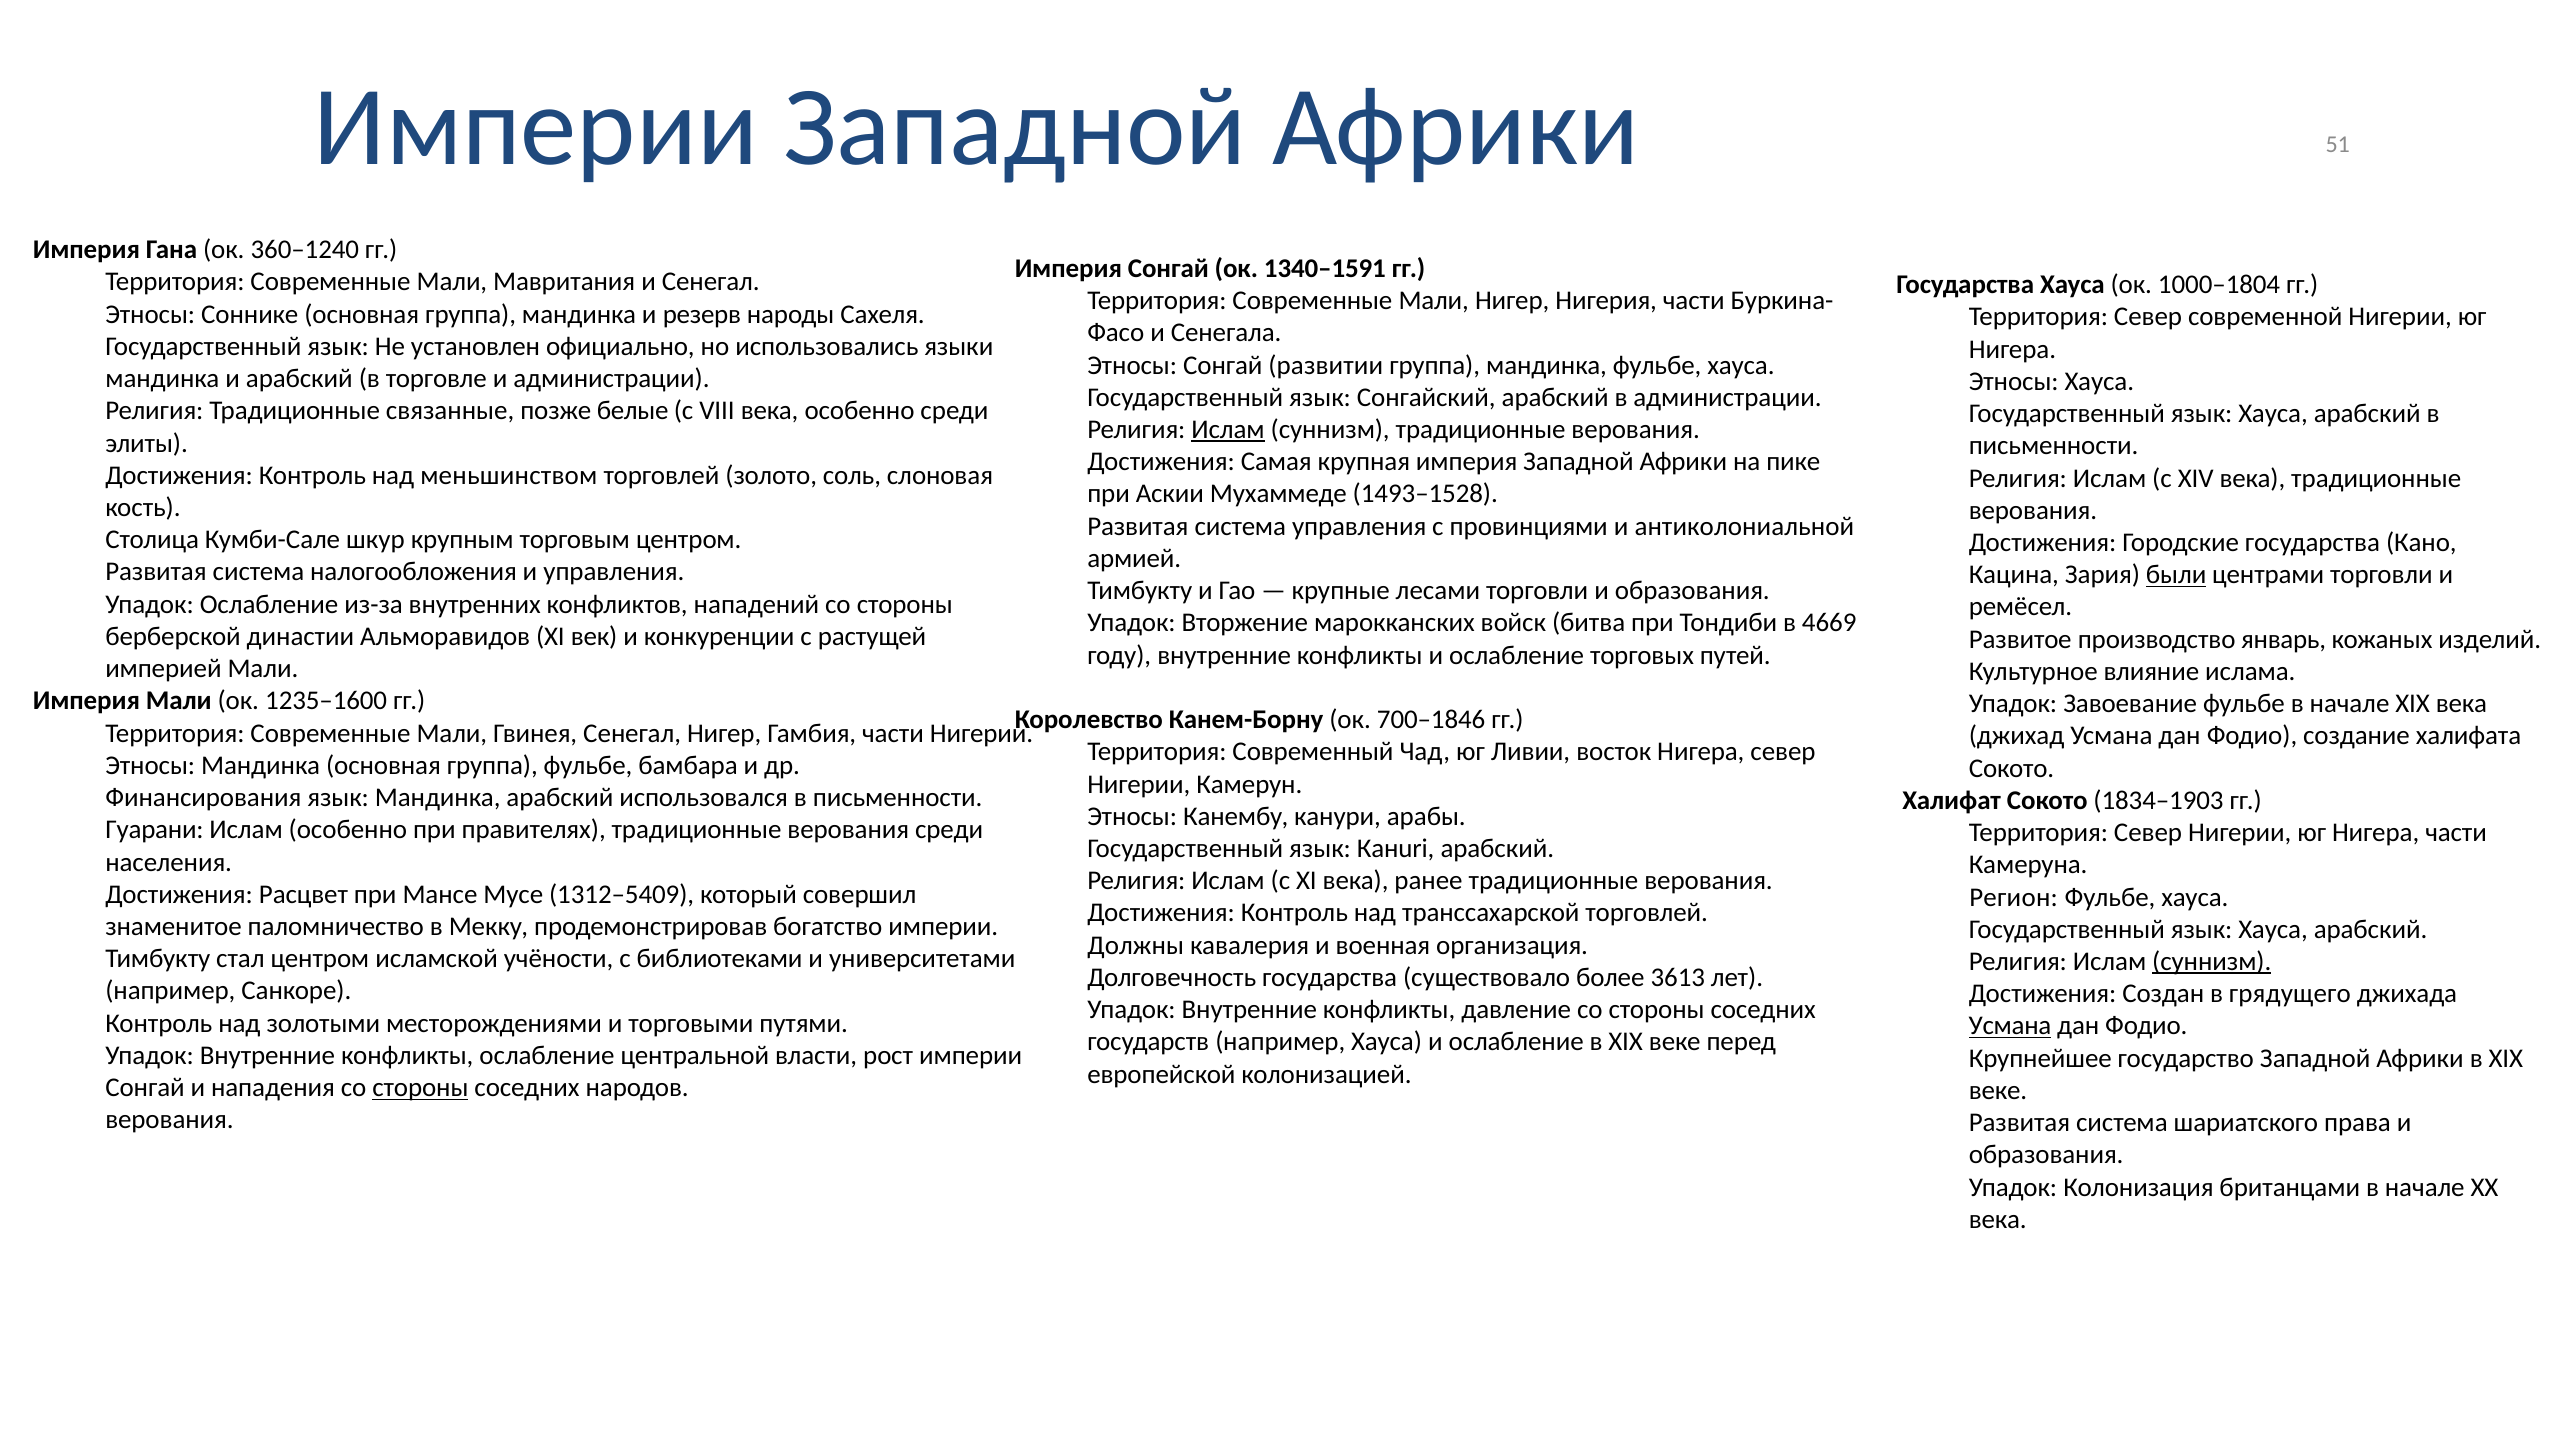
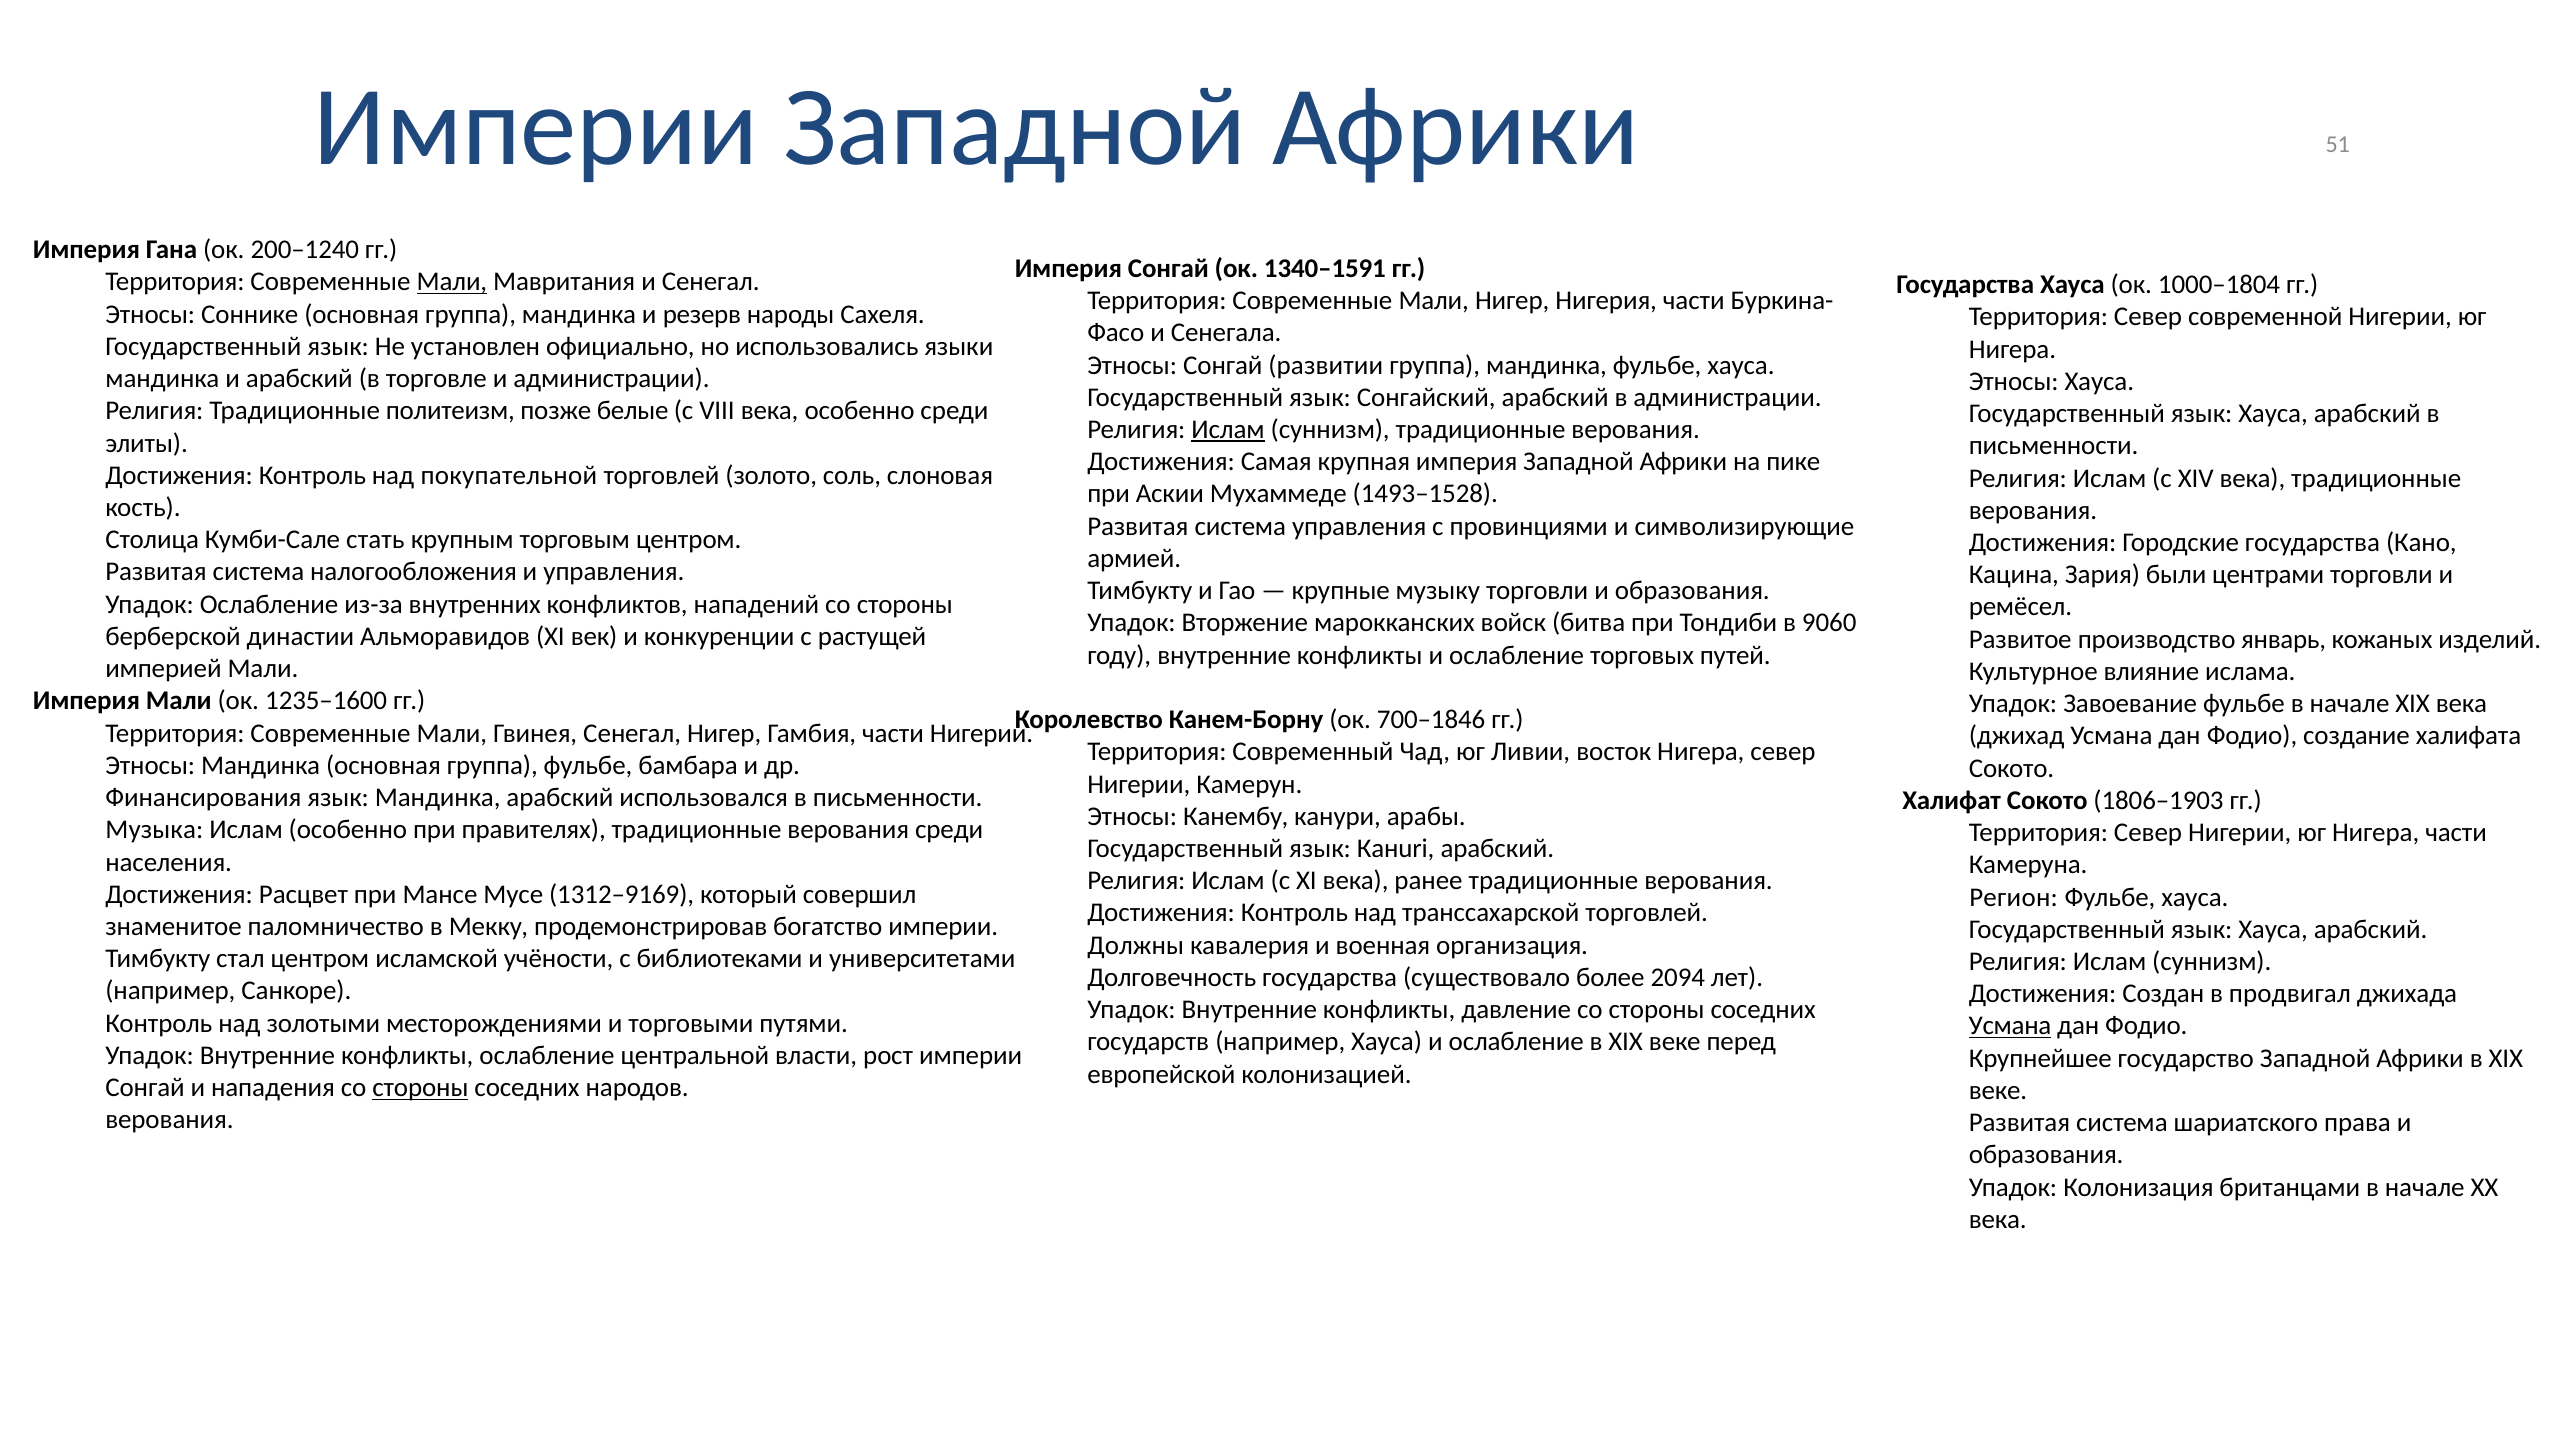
360–1240: 360–1240 -> 200–1240 (305, 250)
Мали underline: none -> present (452, 282)
связанные: связанные -> политеизм (450, 411)
меньшинством: меньшинством -> покупательной (509, 475)
антиколониальной: антиколониальной -> символизирующие (1744, 526)
шкур: шкур -> стать (375, 540)
были underline: present -> none (2176, 575)
лесами: лесами -> музыку (1438, 591)
4669: 4669 -> 9060 (1829, 623)
1834–1903: 1834–1903 -> 1806–1903 (2159, 800)
Гуарани: Гуарани -> Музыка (154, 830)
1312–5409: 1312–5409 -> 1312–9169 (622, 894)
суннизм underline: present -> none (2212, 962)
3613: 3613 -> 2094 (1678, 978)
грядущего: грядущего -> продвигал (2290, 994)
